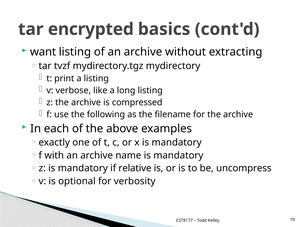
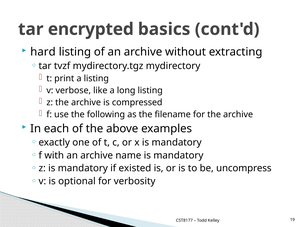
want: want -> hard (43, 52)
relative: relative -> existed (135, 168)
